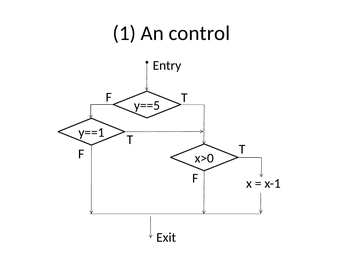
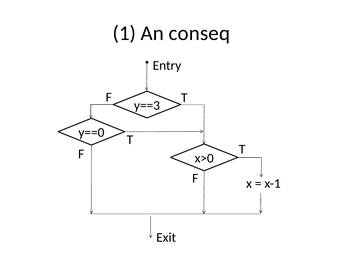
control: control -> conseq (199, 33)
y==5: y==5 -> y==3 (147, 106)
y==1: y==1 -> y==0 (91, 133)
